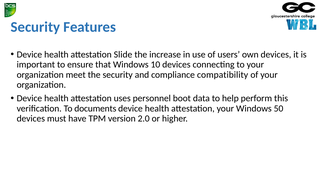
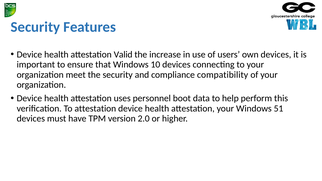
Slide: Slide -> Valid (123, 54)
To documents: documents -> attestation (95, 109)
50: 50 -> 51 (279, 109)
